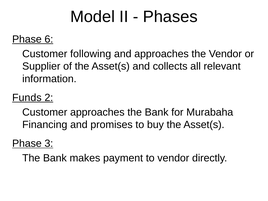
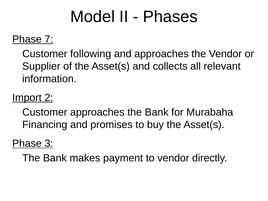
6: 6 -> 7 (49, 39)
Funds: Funds -> Import (27, 98)
